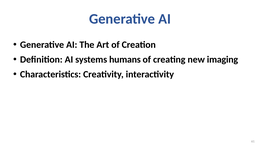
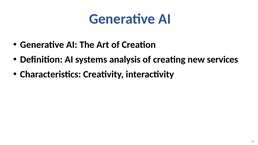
humans: humans -> analysis (125, 60)
imaging: imaging -> services (222, 60)
